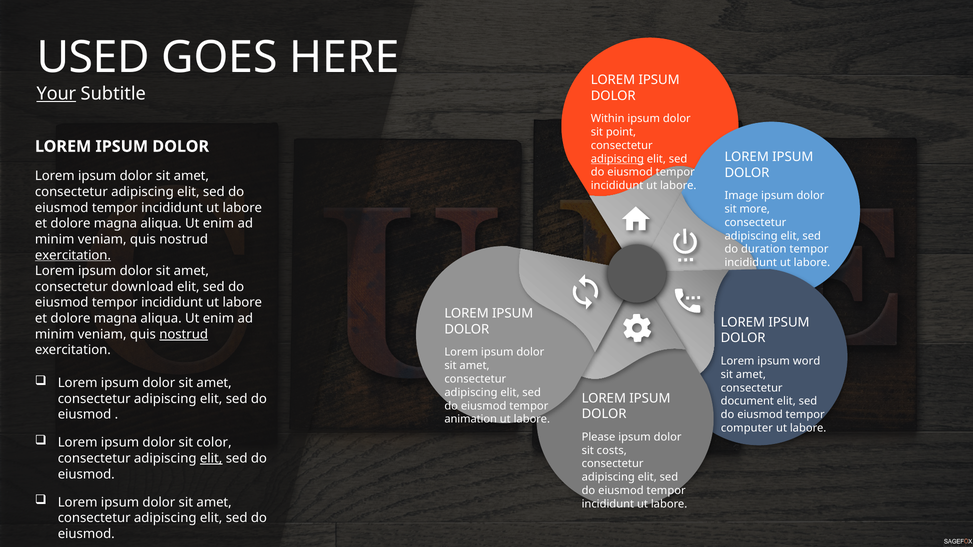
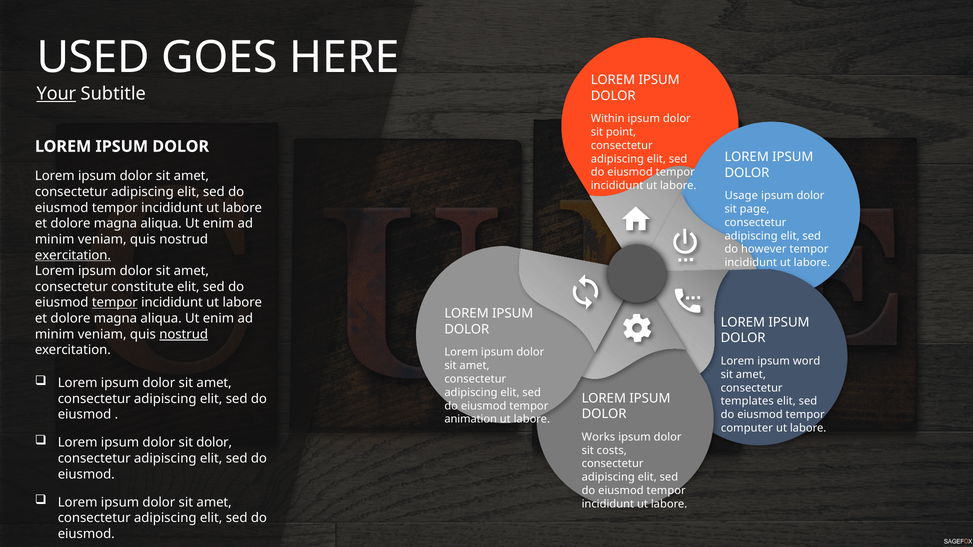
adipiscing underline: present -> none (617, 159)
Image: Image -> Usage (741, 196)
more: more -> page (755, 209)
duration: duration -> however (764, 249)
download: download -> constitute (142, 287)
tempor underline: none -> present (115, 303)
document: document -> templates (747, 401)
Please: Please -> Works (598, 437)
sit color: color -> dolor (214, 443)
elit underline: present -> none (211, 459)
